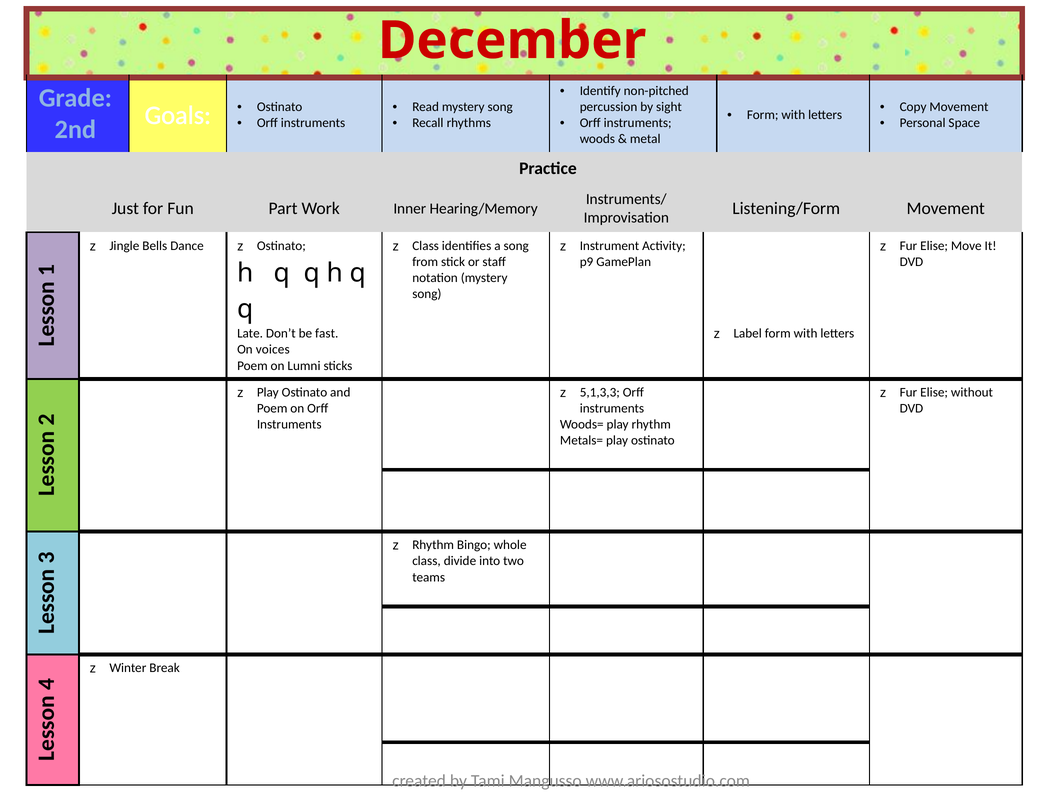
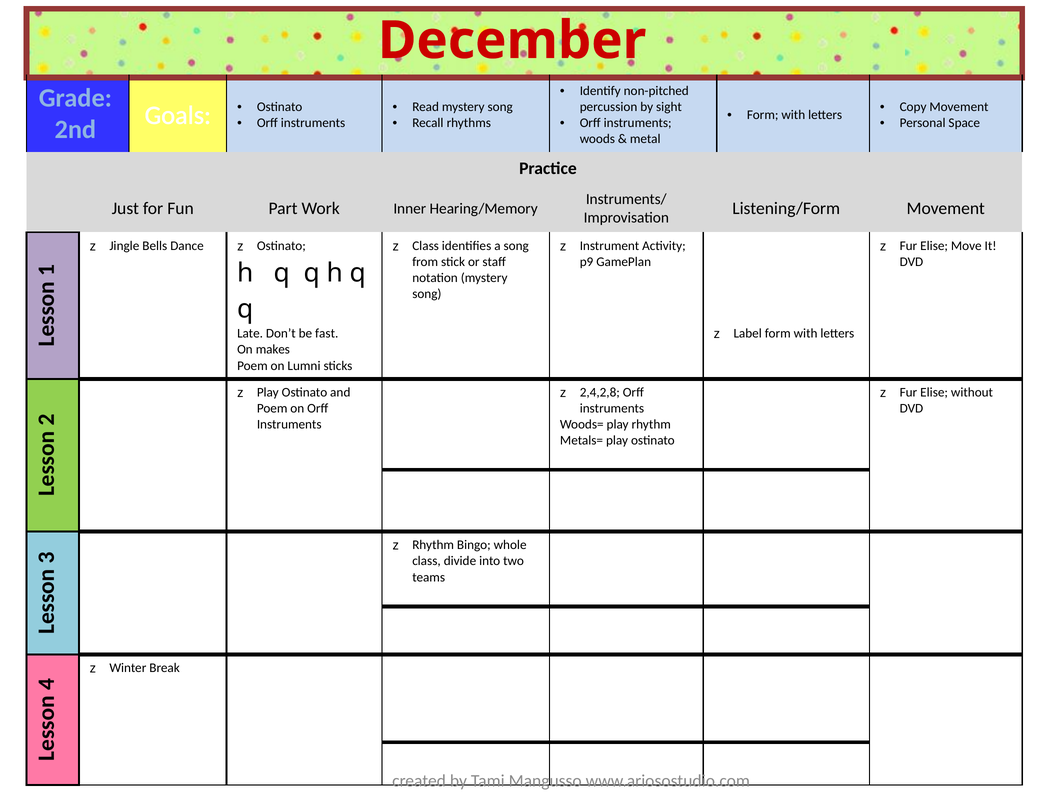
voices: voices -> makes (273, 349)
5,1,3,3: 5,1,3,3 -> 2,4,2,8 (600, 392)
